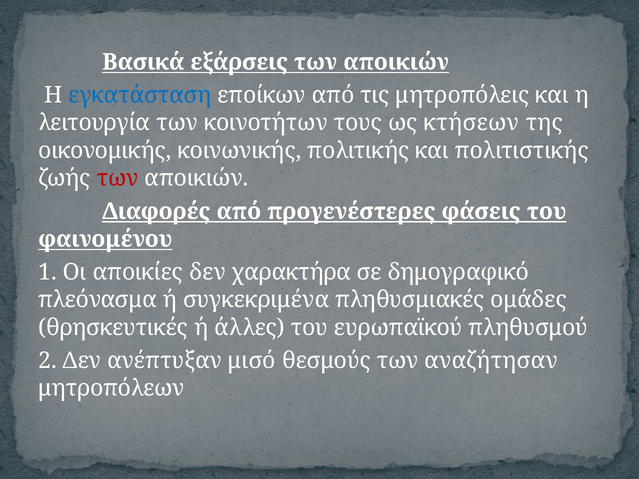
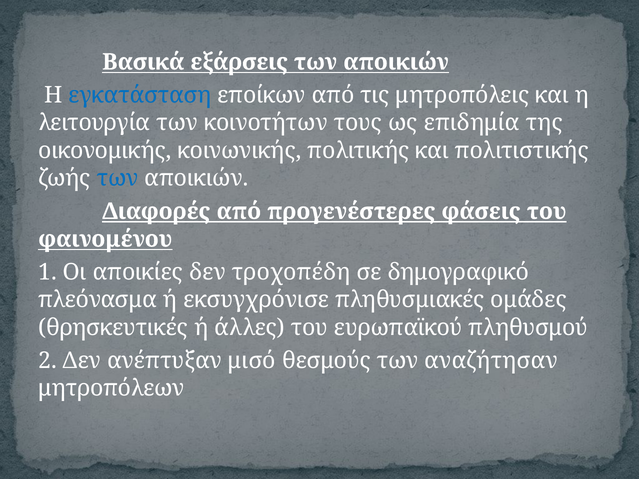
κτήσεων: κτήσεων -> επιδημία (472, 123)
των colour: red -> blue (118, 178)
χαρακτήρα: χαρακτήρα -> τροχοπέδη (291, 272)
συγκεκριμένα: συγκεκριμένα -> εκσυγχρόνισε (256, 300)
